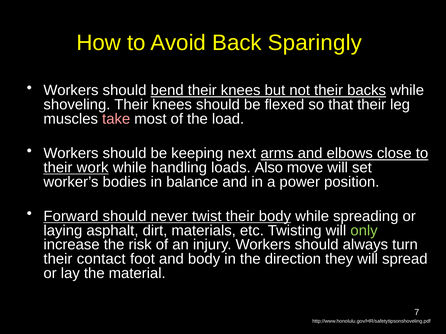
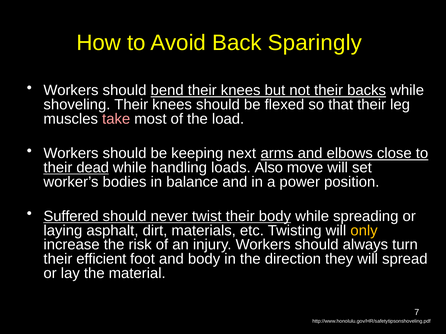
work: work -> dead (93, 168)
Forward: Forward -> Suffered (71, 217)
only colour: light green -> yellow (364, 231)
contact: contact -> efficient (101, 259)
